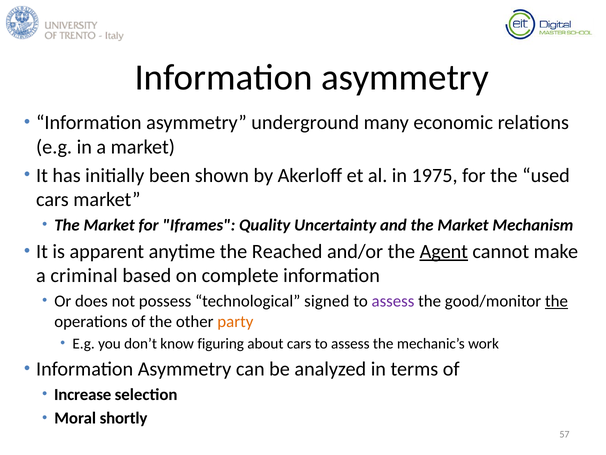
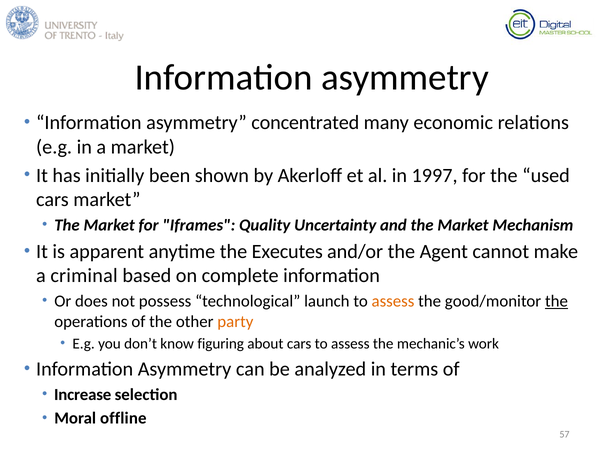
underground: underground -> concentrated (305, 123)
1975: 1975 -> 1997 (435, 175)
Reached: Reached -> Executes (287, 251)
Agent underline: present -> none (444, 251)
signed: signed -> launch (327, 301)
assess colour: purple -> orange (393, 301)
shortly: shortly -> offline (123, 418)
